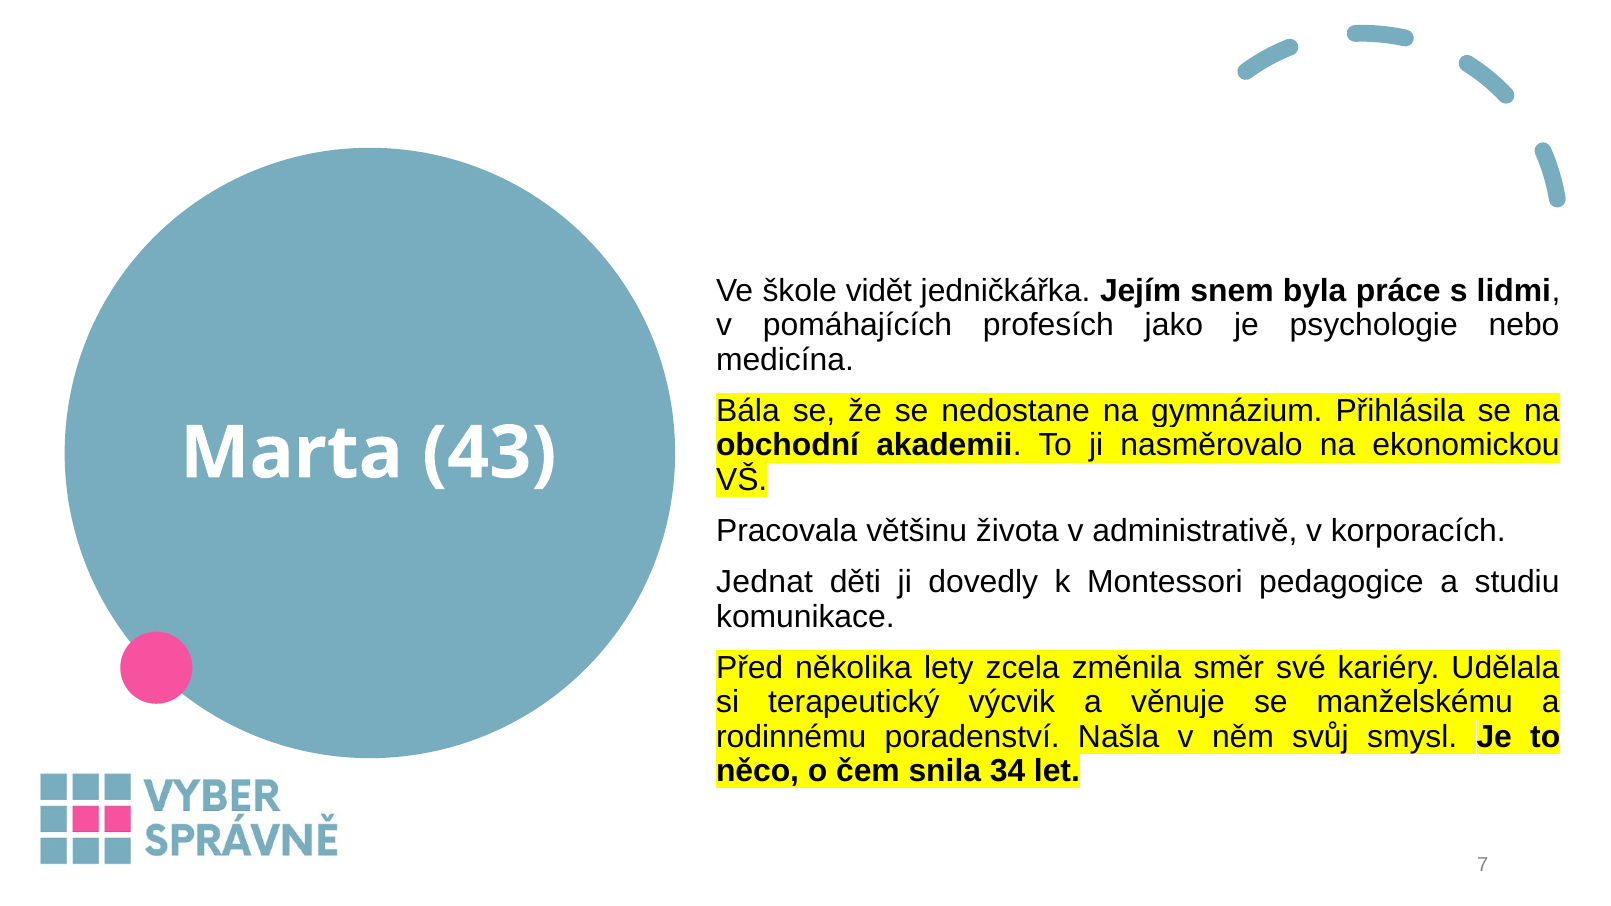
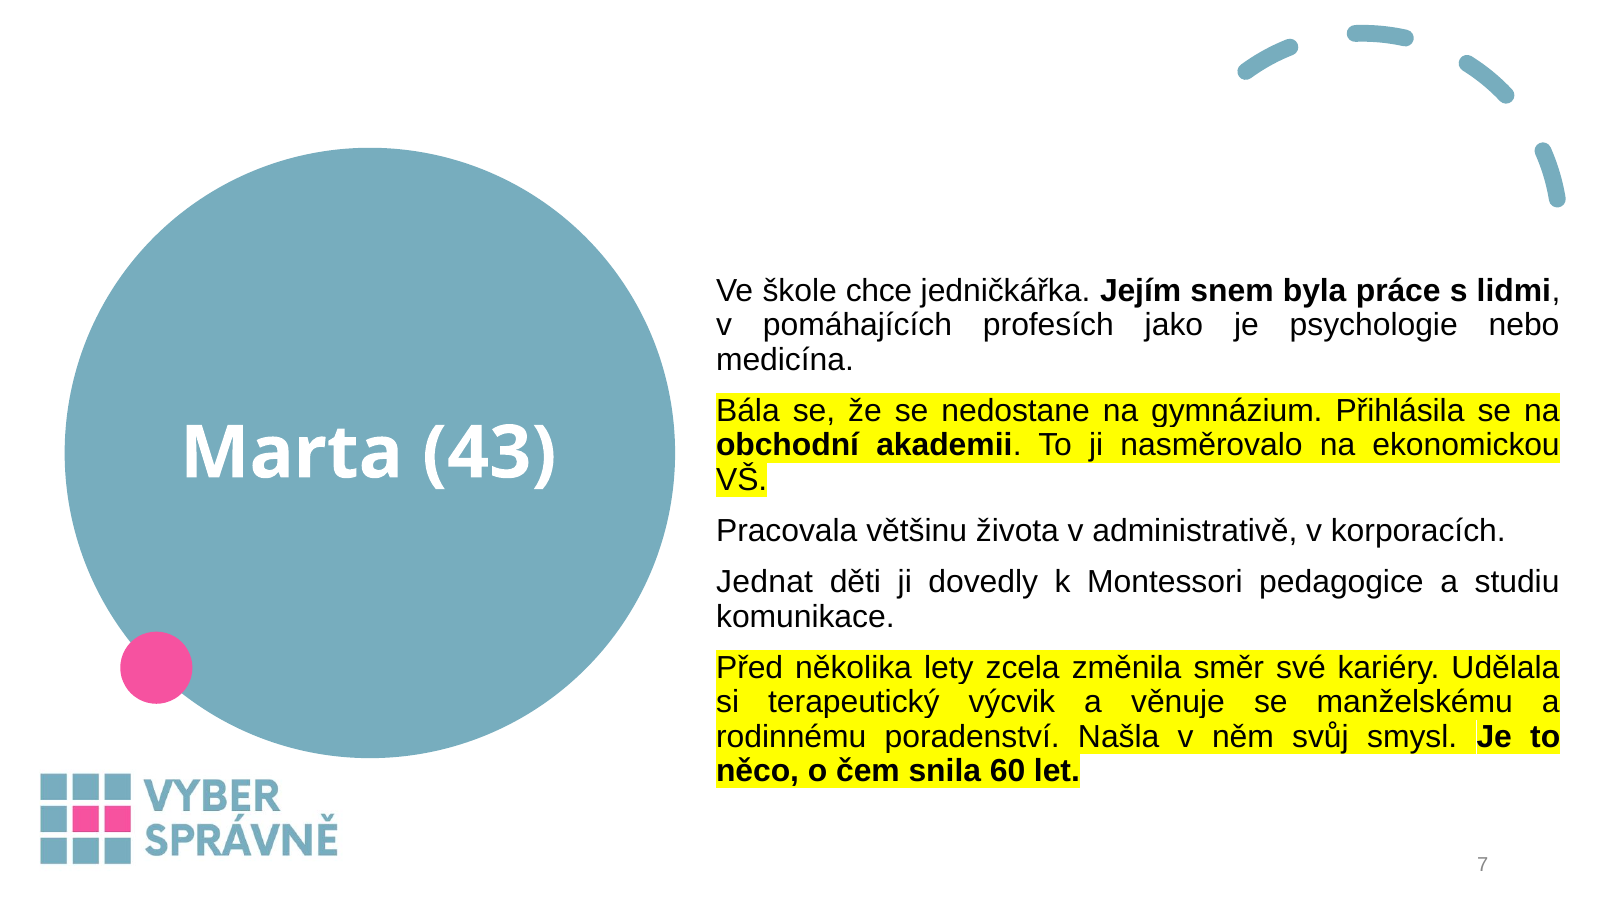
vidět: vidět -> chce (879, 291)
34: 34 -> 60 (1008, 771)
